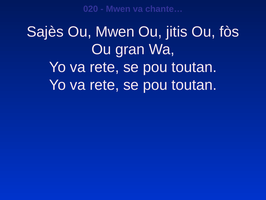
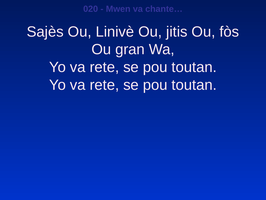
Ou Mwen: Mwen -> Linivè (115, 32)
